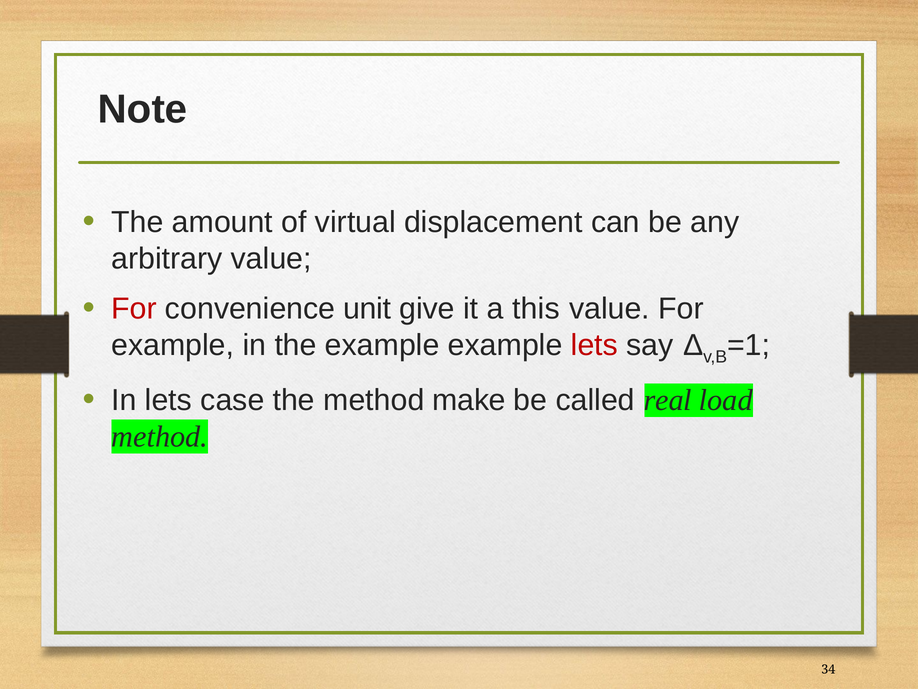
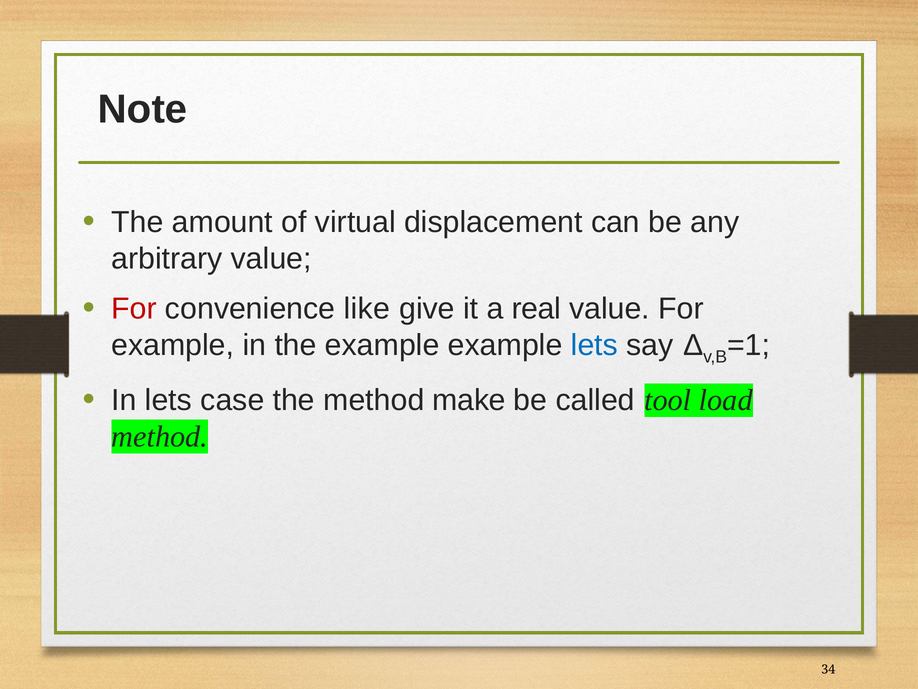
unit: unit -> like (367, 309)
this: this -> real (536, 309)
lets colour: red -> blue (594, 345)
real: real -> tool (668, 400)
